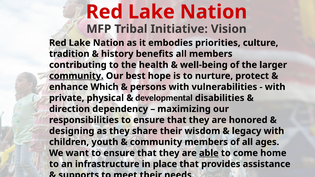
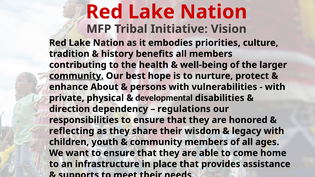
Which: Which -> About (104, 87)
maximizing: maximizing -> regulations (184, 109)
designing: designing -> reflecting (72, 131)
able underline: present -> none (209, 153)
